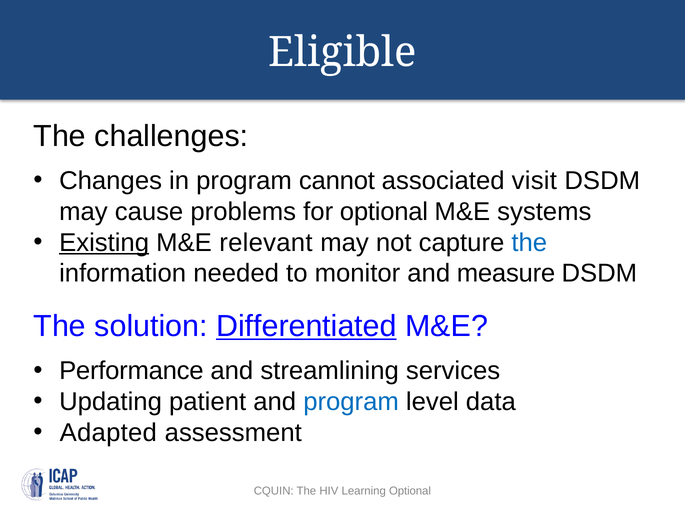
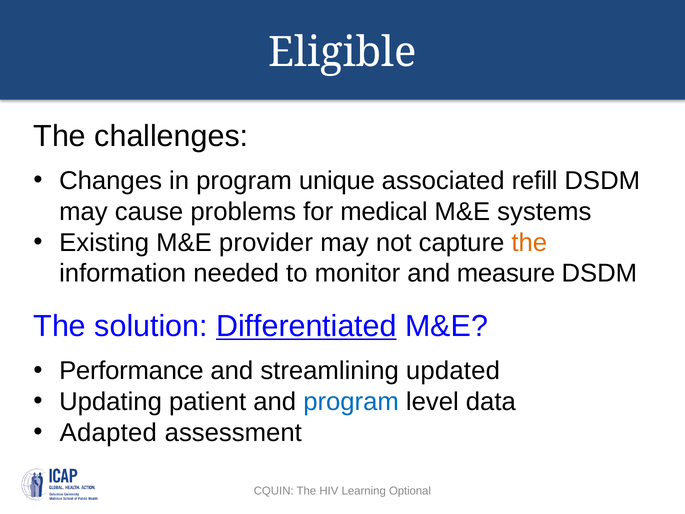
cannot: cannot -> unique (337, 181)
visit: visit -> refill (535, 181)
for optional: optional -> medical (384, 212)
Existing underline: present -> none (104, 242)
relevant: relevant -> provider (266, 242)
the colour: blue -> orange (529, 242)
services: services -> updated (453, 371)
